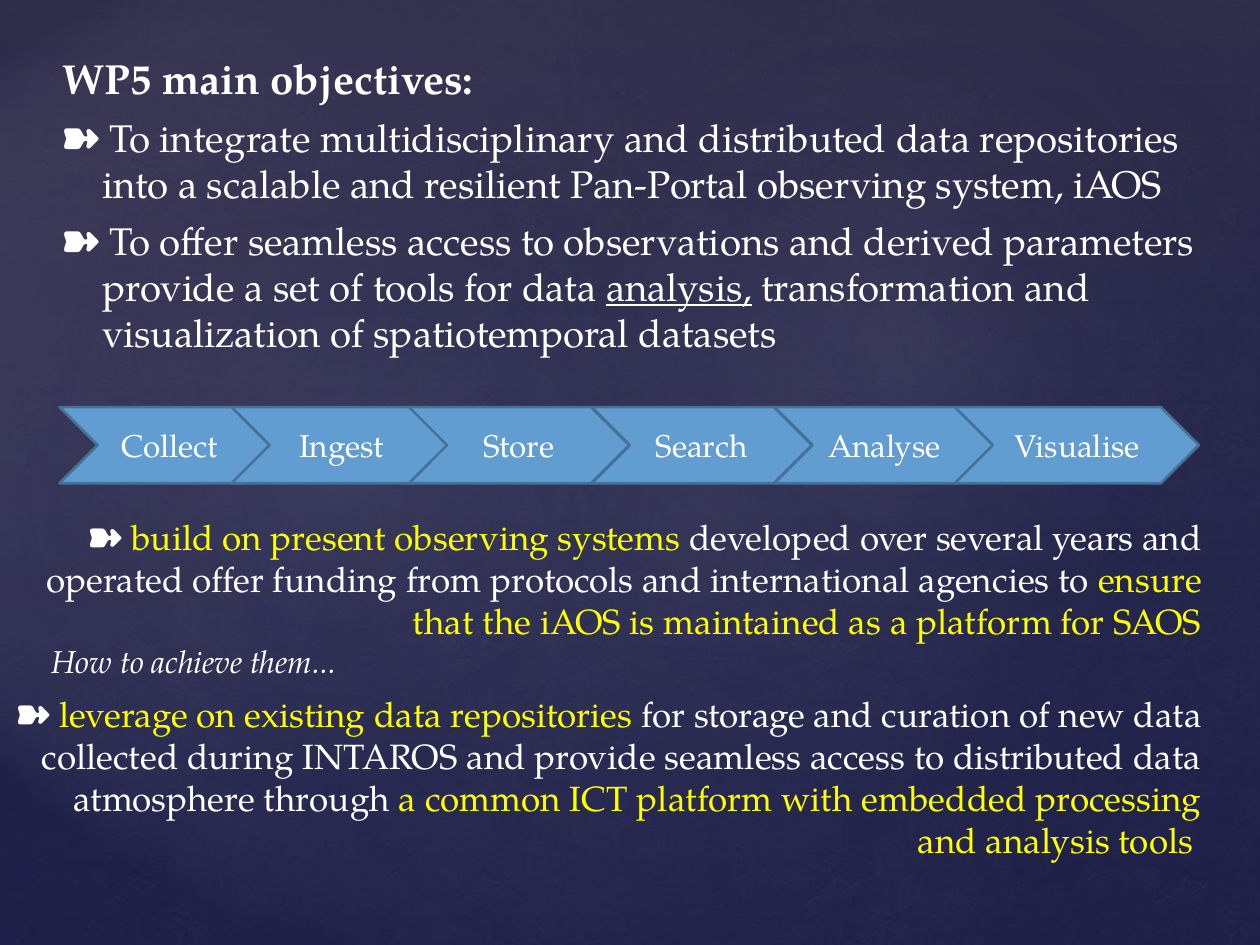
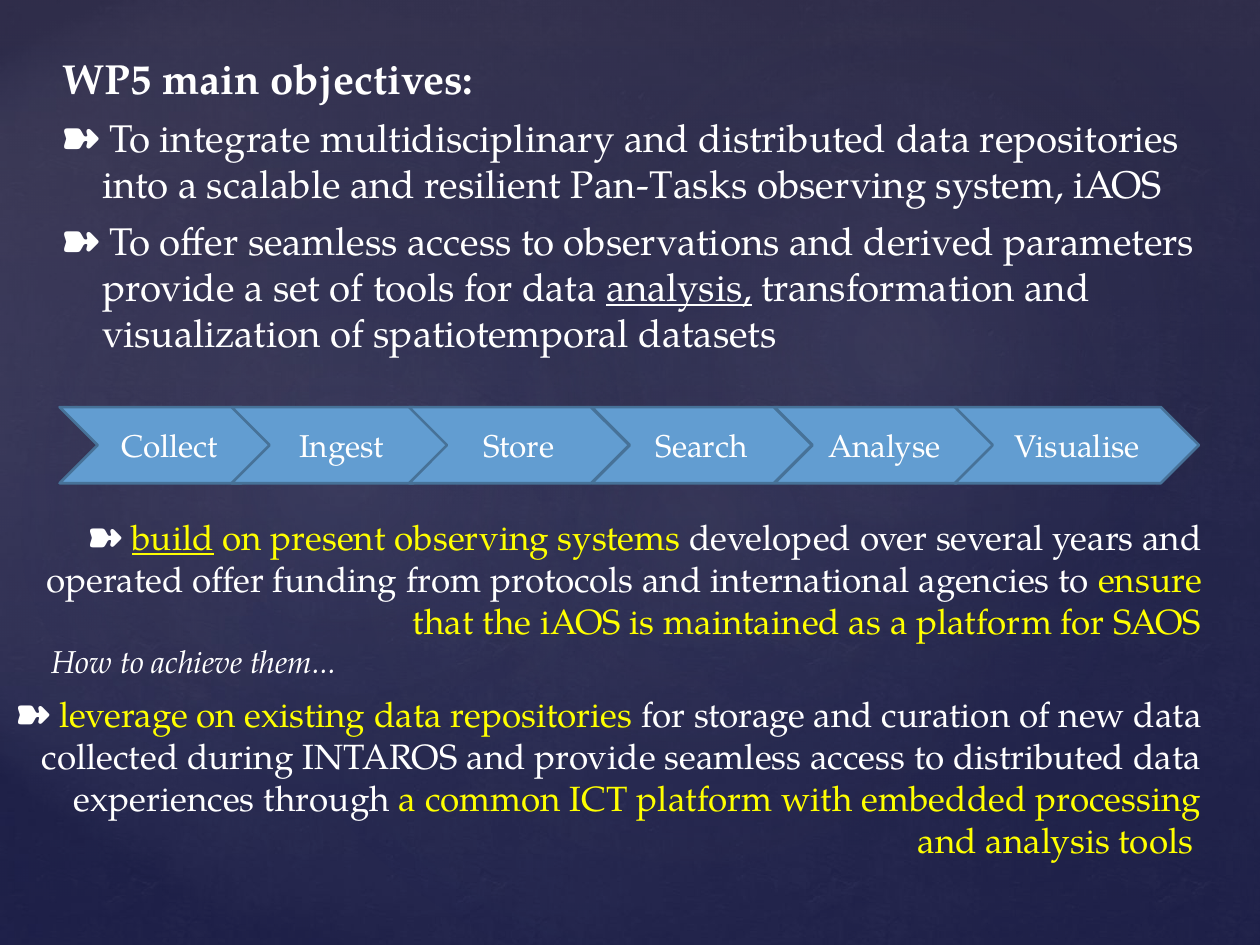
Pan-Portal: Pan-Portal -> Pan-Tasks (659, 186)
build underline: none -> present (173, 539)
atmosphere: atmosphere -> experiences (164, 800)
